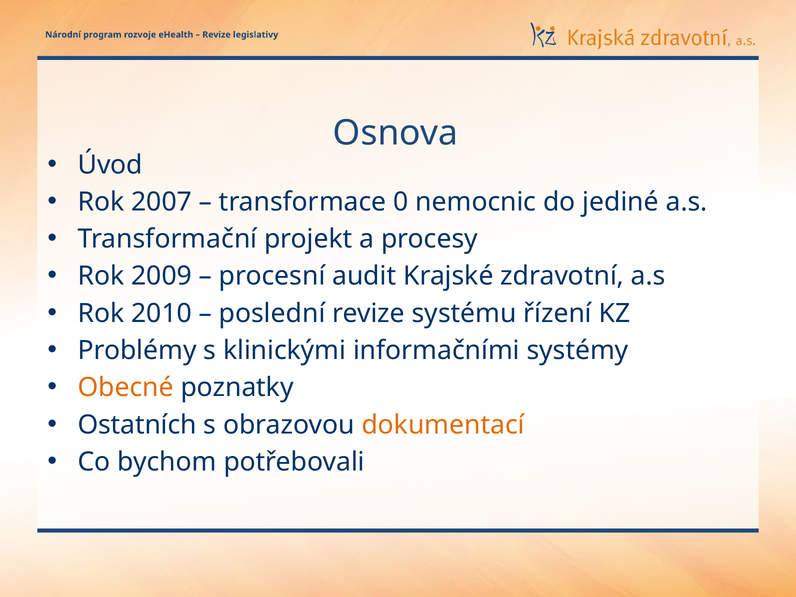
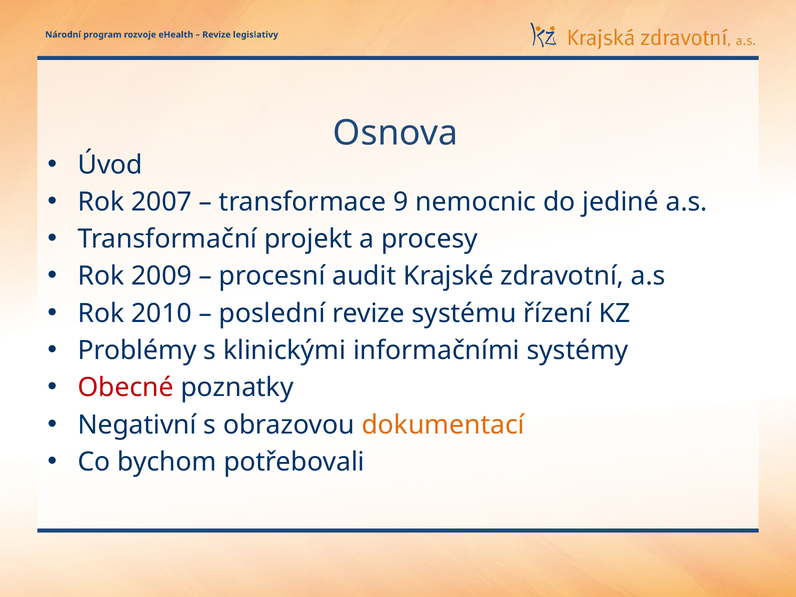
0: 0 -> 9 (401, 202)
Obecné colour: orange -> red (126, 388)
Ostatních: Ostatních -> Negativní (137, 425)
